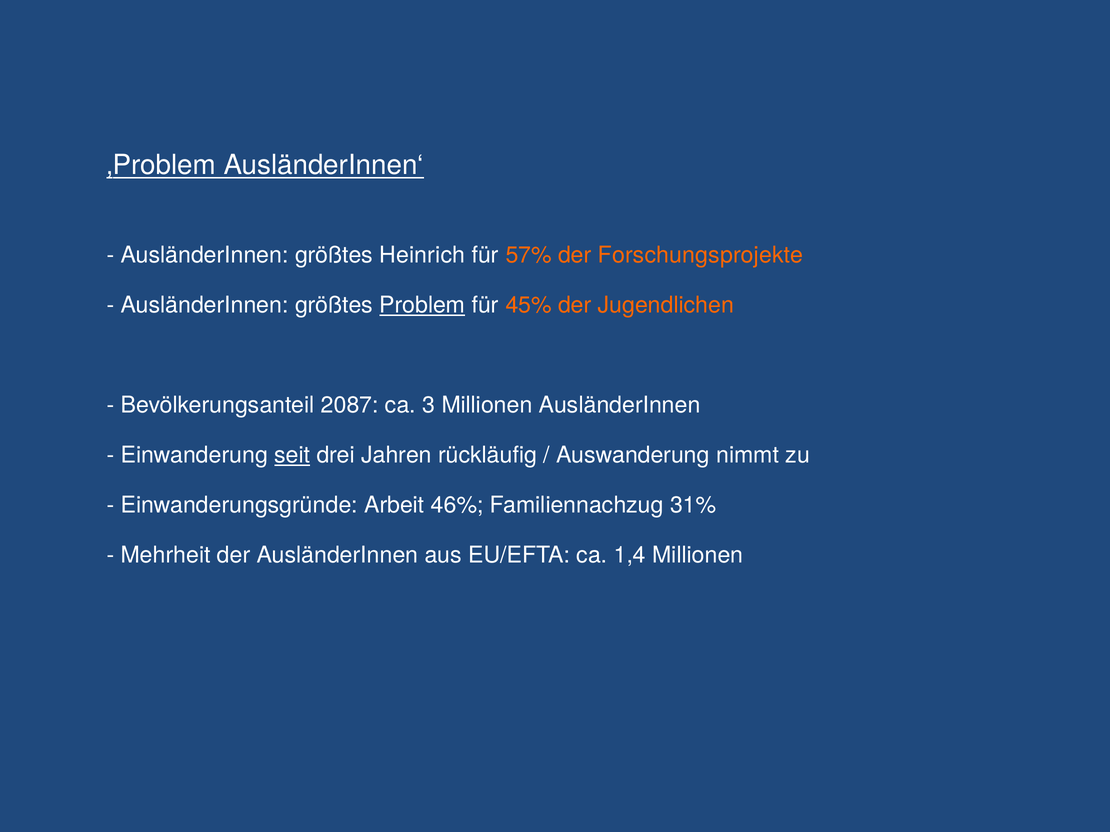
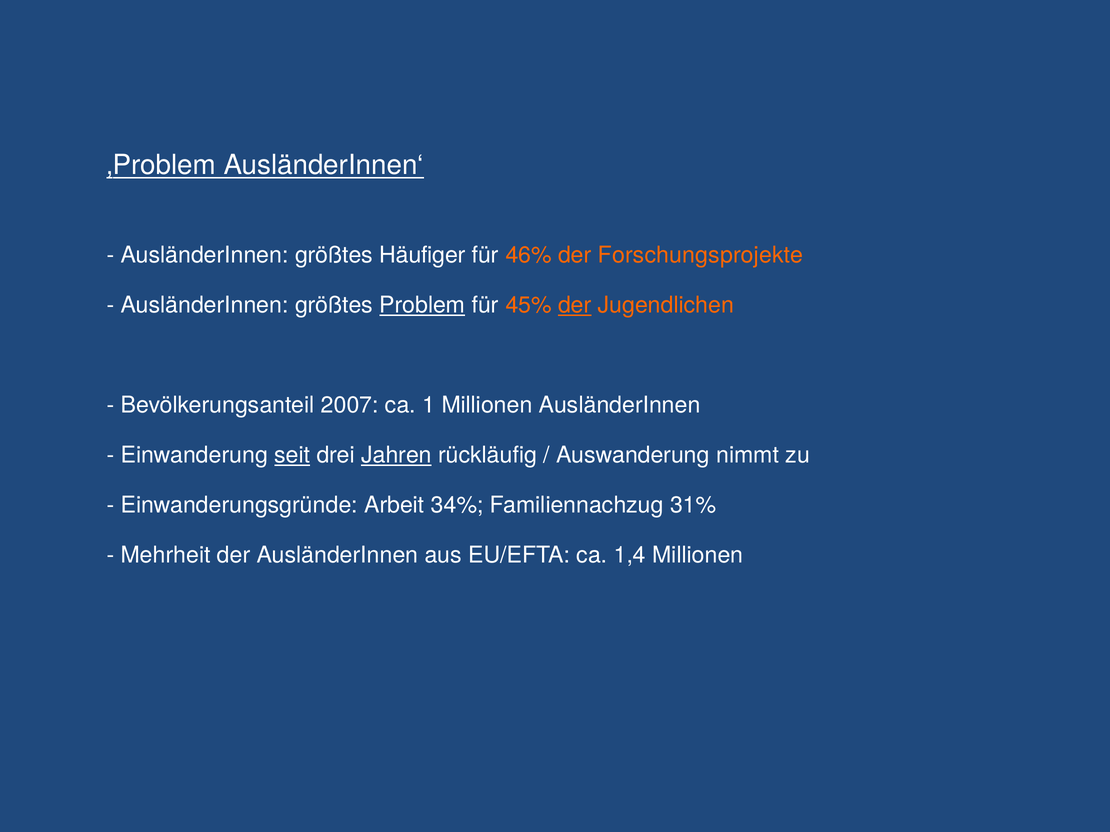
Heinrich: Heinrich -> Häufiger (422, 255)
57%: 57% -> 46% (529, 255)
der underline: none -> present (575, 305)
2087: 2087 -> 2007 (350, 405)
3: 3 -> 1 (429, 405)
Jahren underline: none -> present (396, 455)
46%: 46% -> 34% (457, 505)
